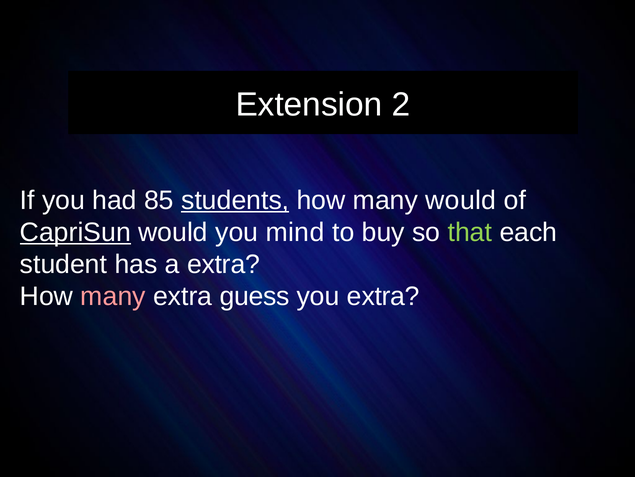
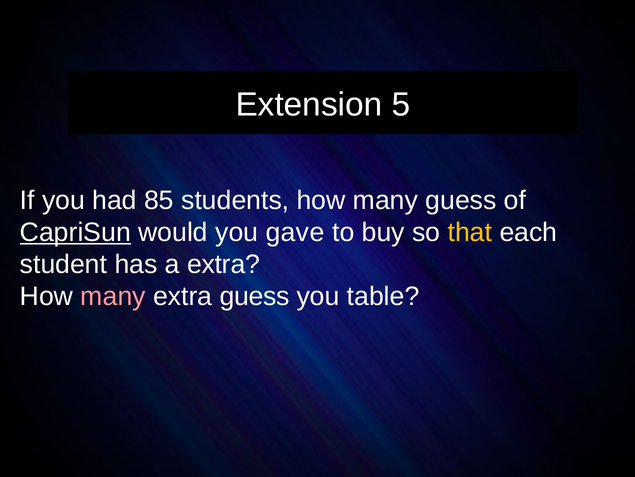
2: 2 -> 5 (401, 105)
students underline: present -> none (235, 200)
many would: would -> guess (461, 200)
mind: mind -> gave (295, 232)
that colour: light green -> yellow (470, 232)
you extra: extra -> table (383, 296)
